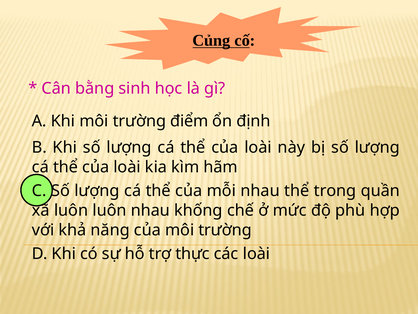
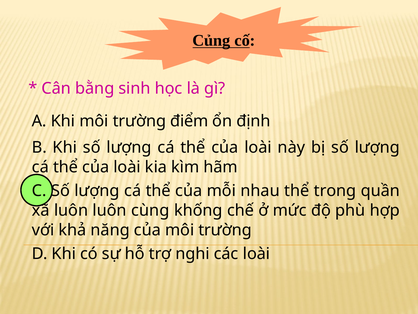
luôn nhau: nhau -> cùng (150, 210)
thực: thực -> nghi (193, 253)
